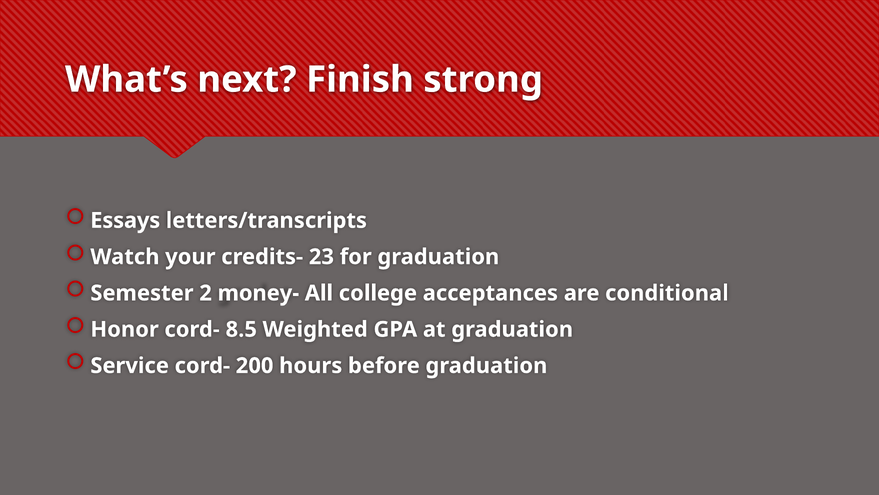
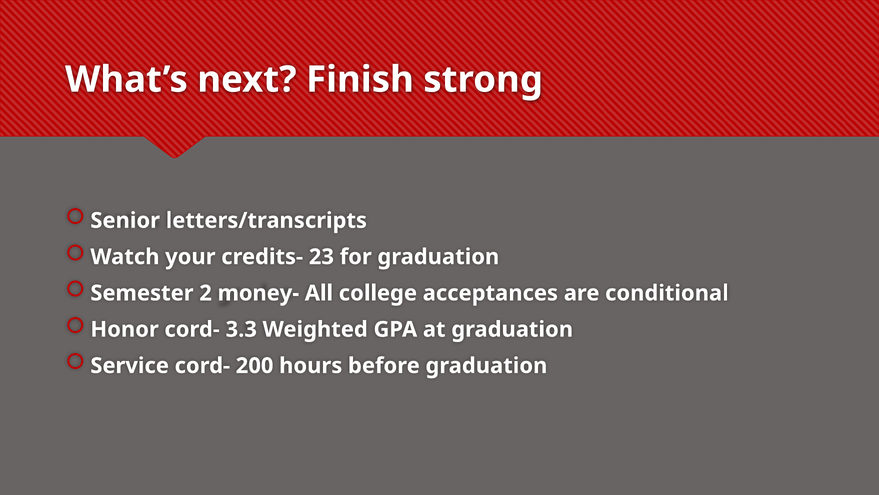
Essays: Essays -> Senior (125, 220)
8.5: 8.5 -> 3.3 (241, 329)
